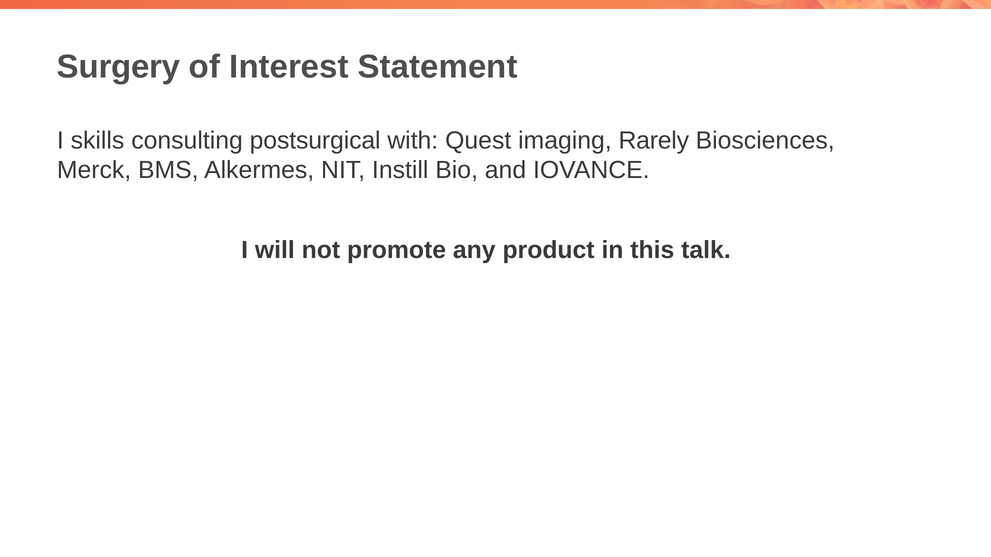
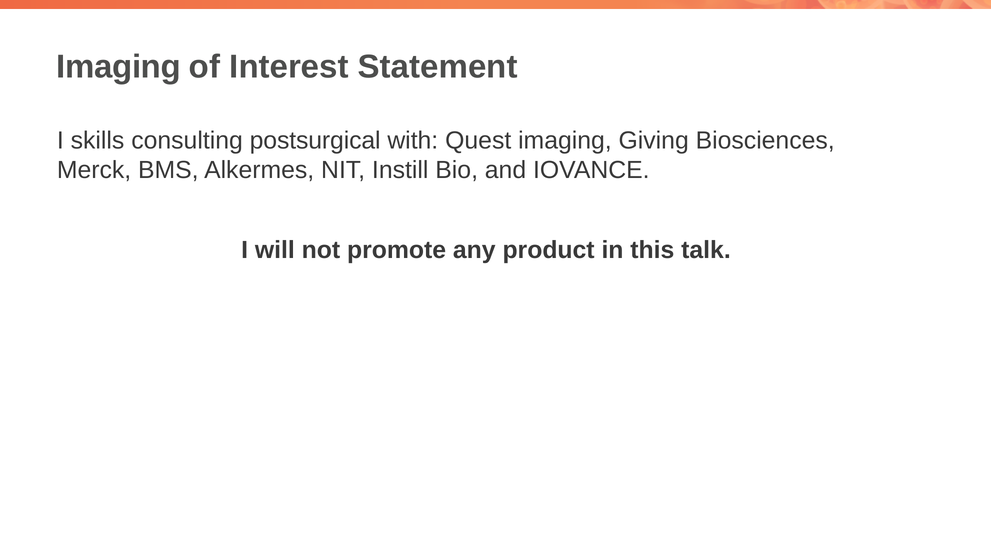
Surgery: Surgery -> Imaging (119, 67)
Rarely: Rarely -> Giving (654, 140)
